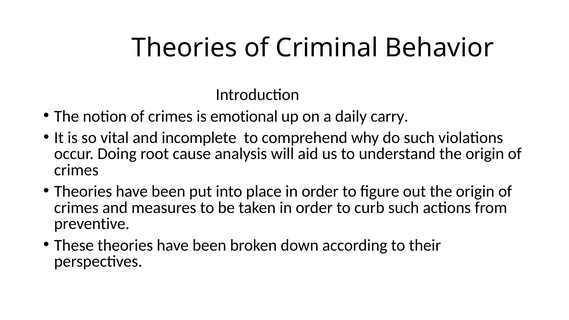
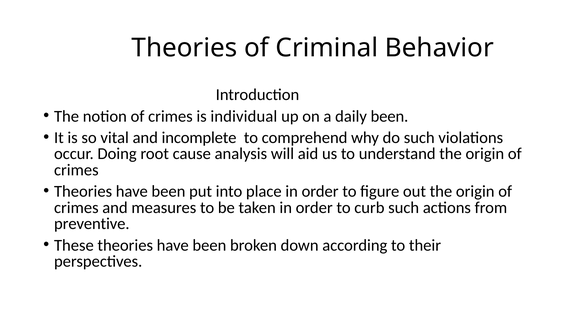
emotional: emotional -> individual (244, 116)
daily carry: carry -> been (389, 116)
